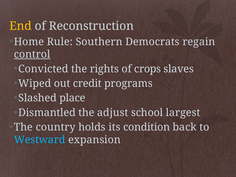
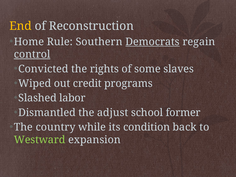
Democrats underline: none -> present (152, 42)
crops: crops -> some (147, 69)
place: place -> labor (72, 98)
largest: largest -> former (183, 113)
holds: holds -> while (92, 127)
Westward colour: light blue -> light green (40, 140)
